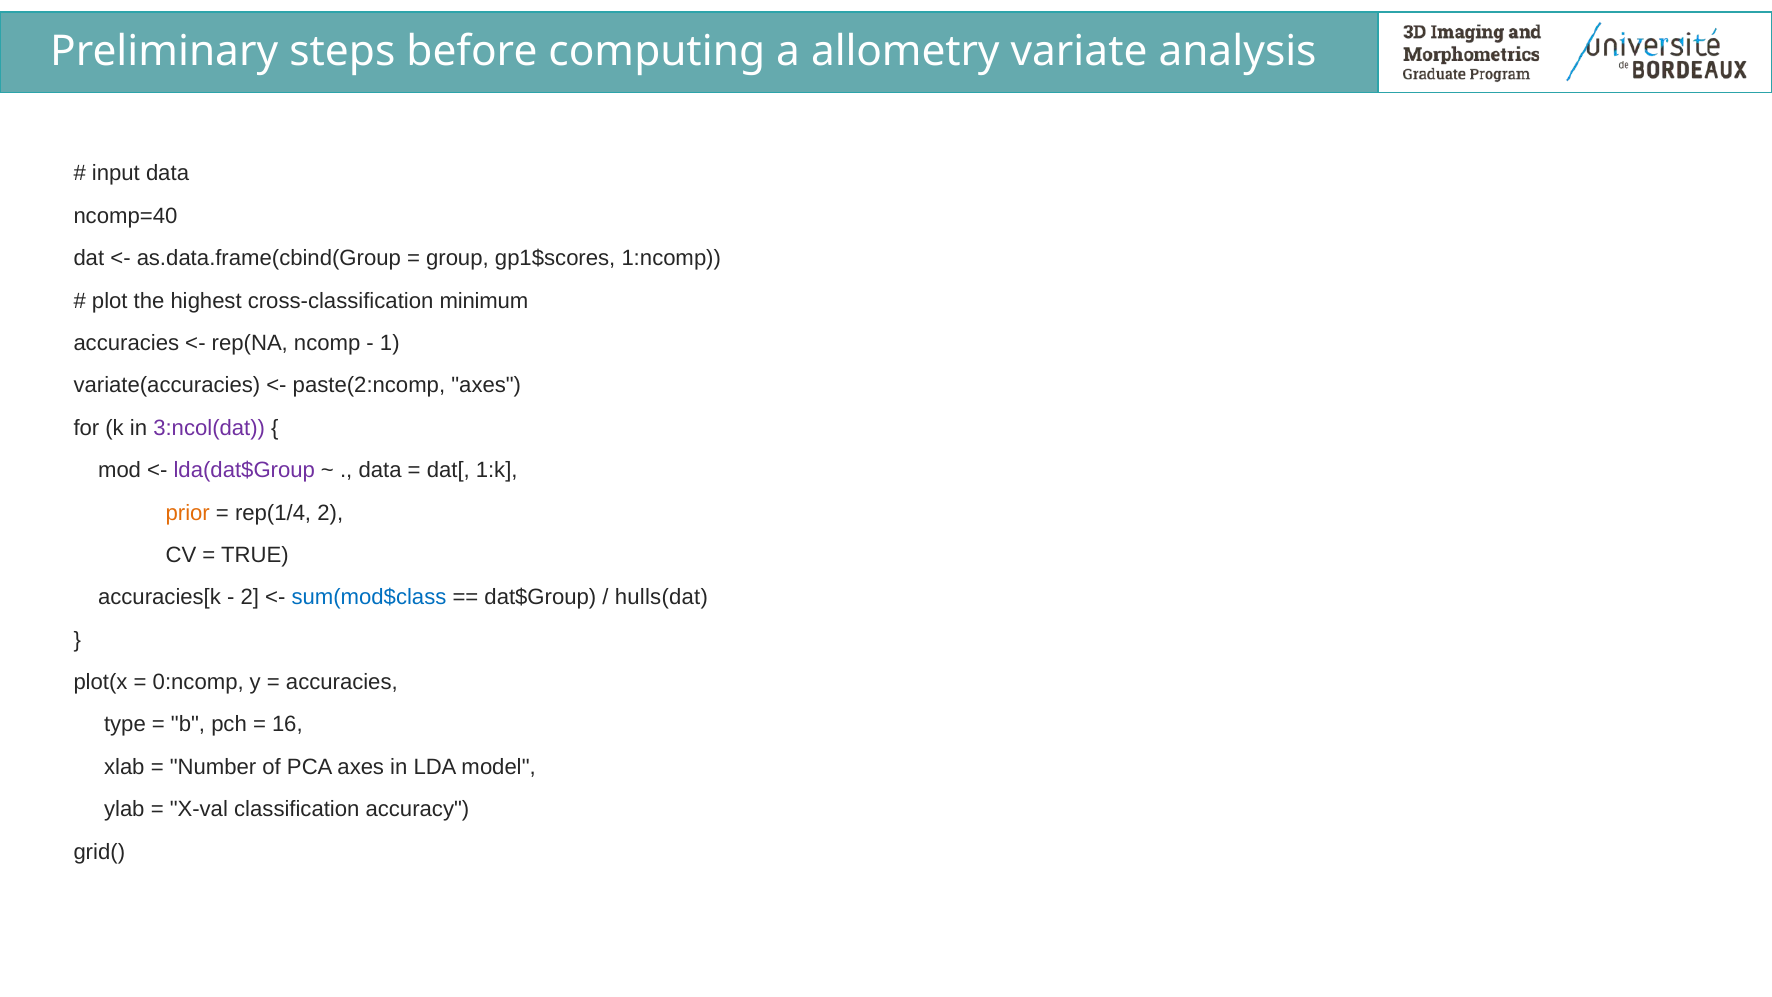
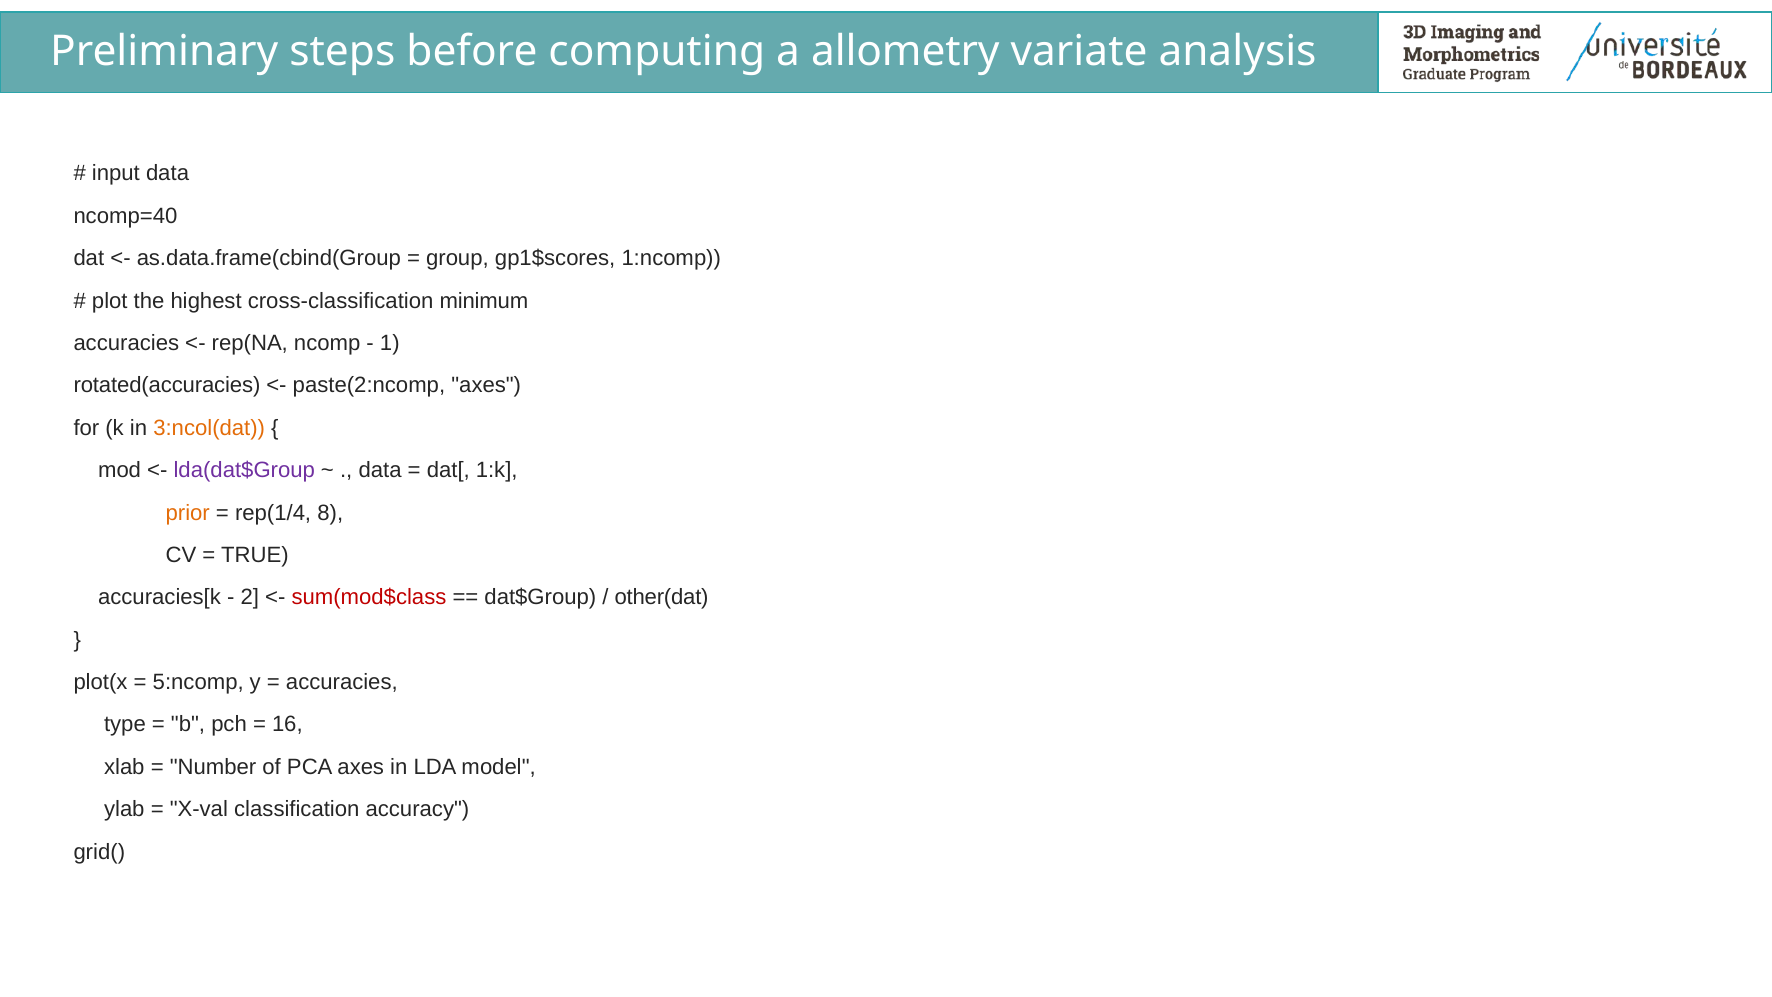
variate(accuracies: variate(accuracies -> rotated(accuracies (167, 385)
3:ncol(dat colour: purple -> orange (209, 428)
rep(1/4 2: 2 -> 8 (330, 513)
sum(mod$class colour: blue -> red (369, 597)
hulls(dat: hulls(dat -> other(dat (662, 597)
0:ncomp: 0:ncomp -> 5:ncomp (198, 682)
